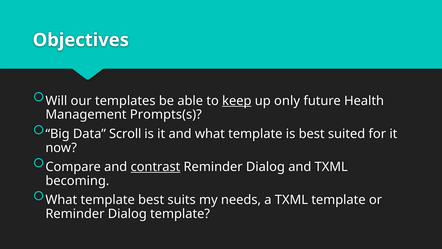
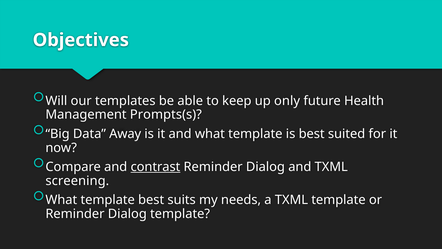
keep underline: present -> none (237, 101)
Scroll: Scroll -> Away (125, 134)
becoming: becoming -> screening (77, 181)
